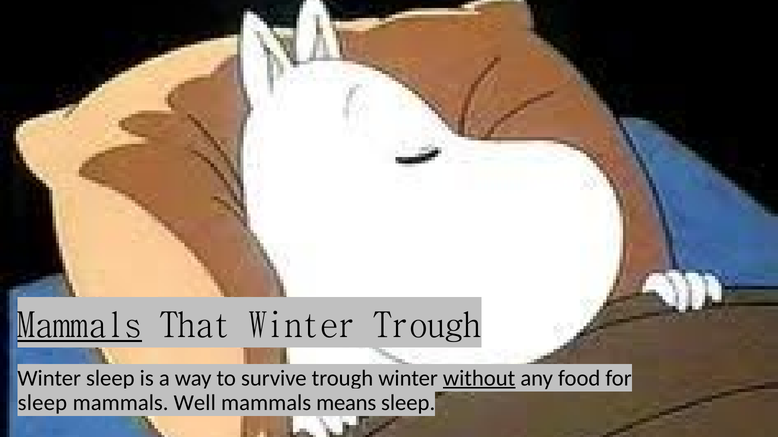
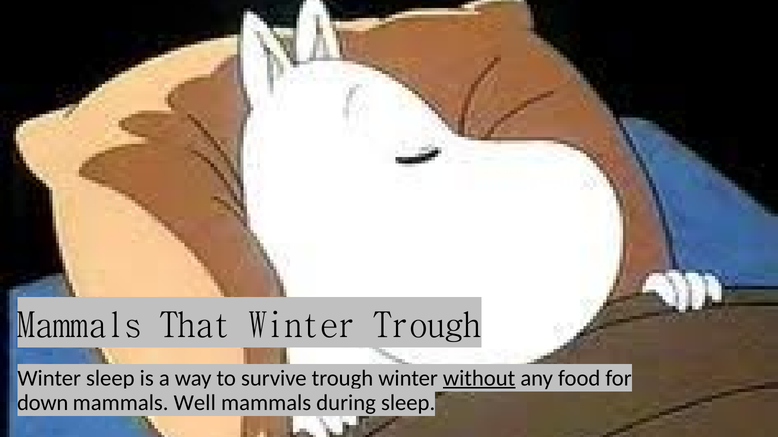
Mammals underline: present -> none (80, 326)
sleep: sleep -> down (43, 403)
means: means -> during (346, 403)
